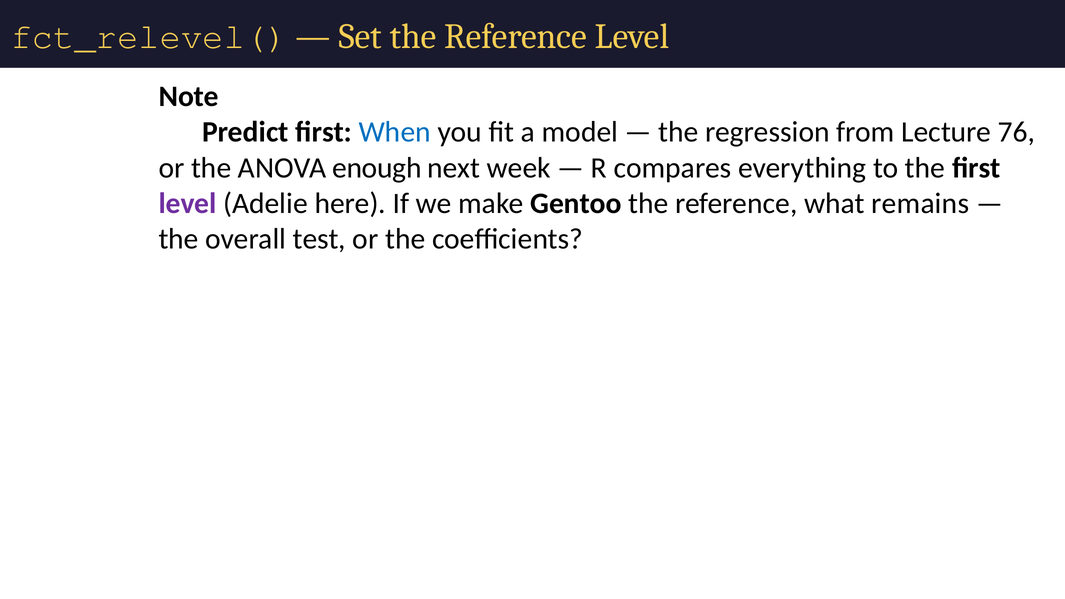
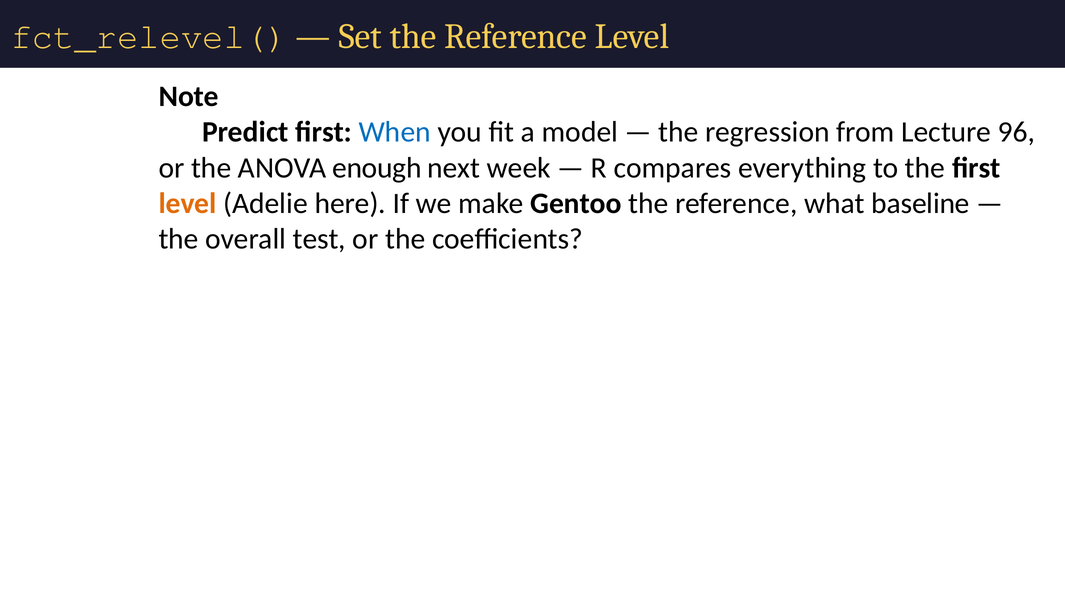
76: 76 -> 96 (1017, 132)
level colour: purple -> orange (188, 203)
remains: remains -> baseline (921, 203)
